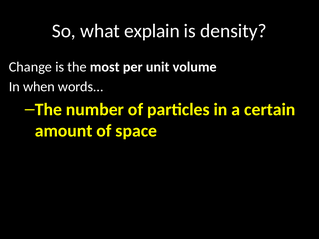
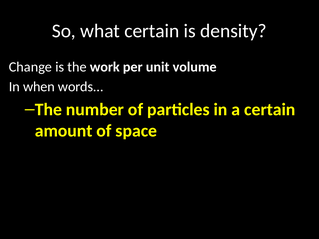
what explain: explain -> certain (152, 31)
most: most -> work (105, 67)
